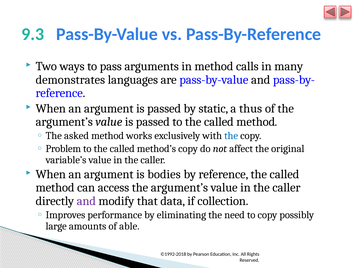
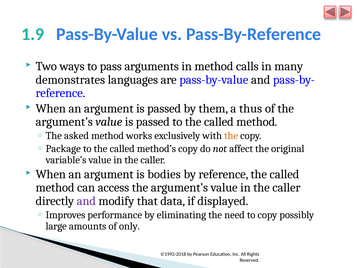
9.3: 9.3 -> 1.9 (33, 34)
static: static -> them (213, 108)
the colour: blue -> orange (231, 136)
Problem: Problem -> Package (63, 149)
collection: collection -> displayed (223, 201)
able: able -> only (129, 226)
